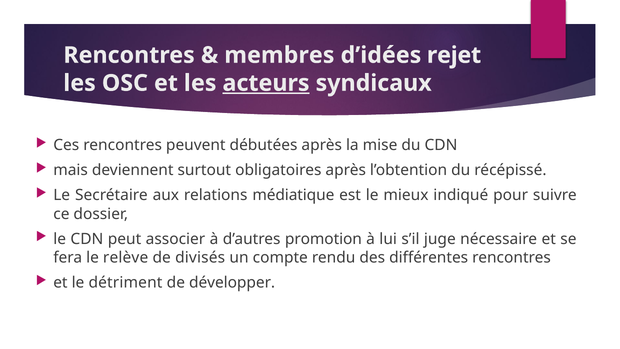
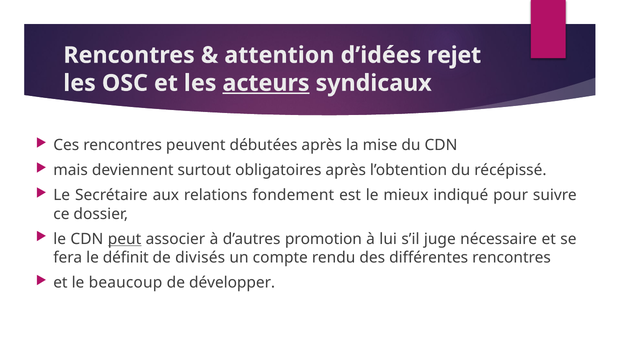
membres: membres -> attention (279, 55)
médiatique: médiatique -> fondement (293, 195)
peut underline: none -> present (125, 239)
relève: relève -> définit (126, 257)
détriment: détriment -> beaucoup (125, 283)
